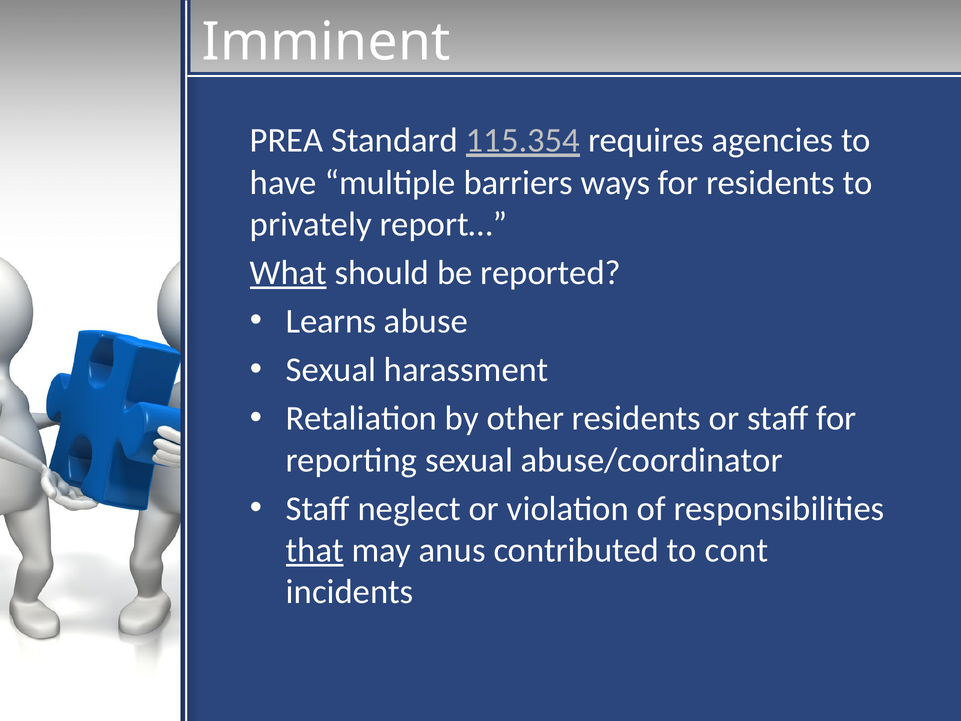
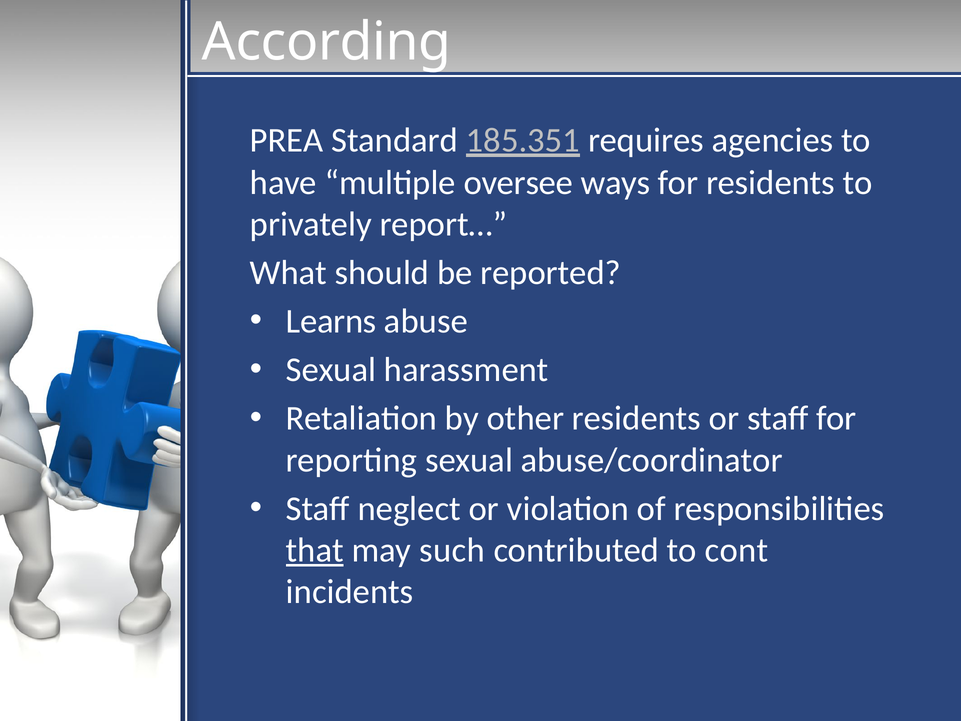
Imminent: Imminent -> According (326, 42)
115.354: 115.354 -> 185.351 (523, 140)
barriers: barriers -> oversee (518, 183)
What underline: present -> none (288, 273)
anus: anus -> such (452, 550)
